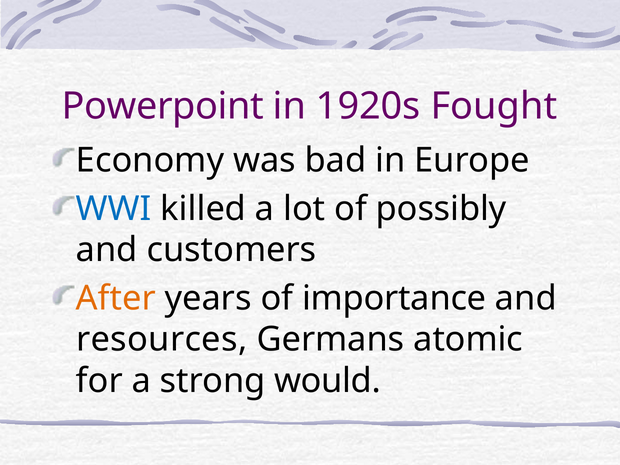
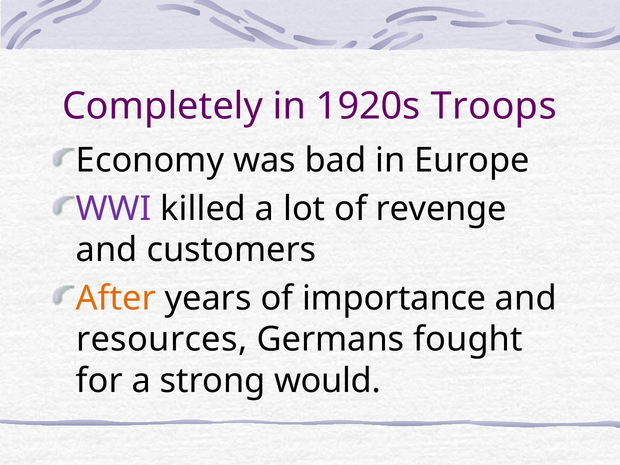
Powerpoint: Powerpoint -> Completely (163, 106)
Fought: Fought -> Troops (494, 106)
WWI colour: blue -> purple (114, 209)
possibly: possibly -> revenge (441, 209)
atomic: atomic -> fought (468, 340)
